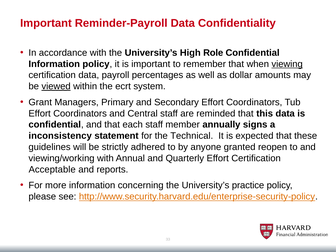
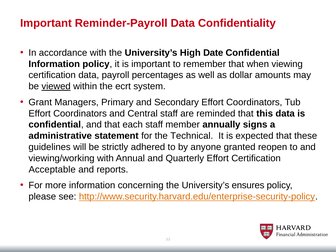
Role: Role -> Date (213, 53)
viewing underline: present -> none (287, 64)
inconsistency: inconsistency -> administrative (60, 136)
practice: practice -> ensures (248, 185)
